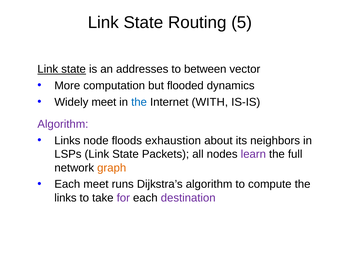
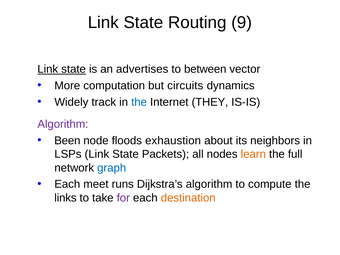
5: 5 -> 9 (242, 22)
addresses: addresses -> advertises (142, 69)
flooded: flooded -> circuits (185, 86)
Widely meet: meet -> track (104, 102)
WITH: WITH -> THEY (210, 102)
Links: Links -> Been (67, 141)
learn colour: purple -> orange (253, 154)
graph colour: orange -> blue (112, 168)
destination colour: purple -> orange (188, 198)
